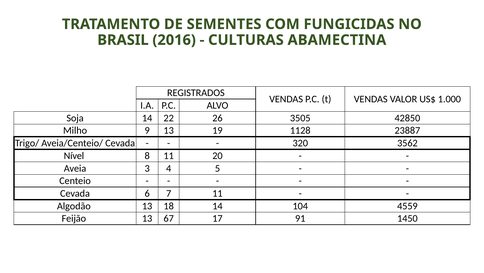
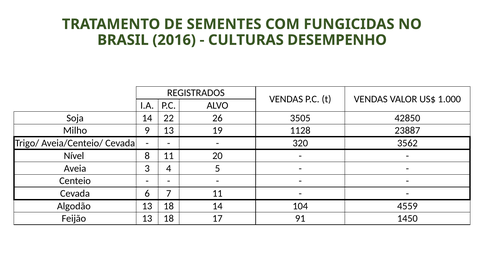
ABAMECTINA: ABAMECTINA -> DESEMPENHO (337, 40)
Feijão 13 67: 67 -> 18 (169, 218)
